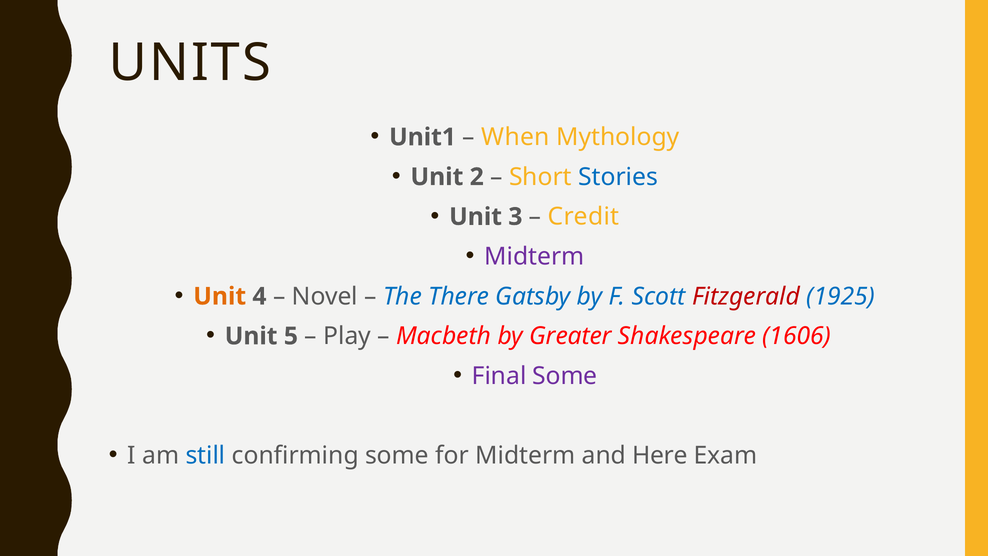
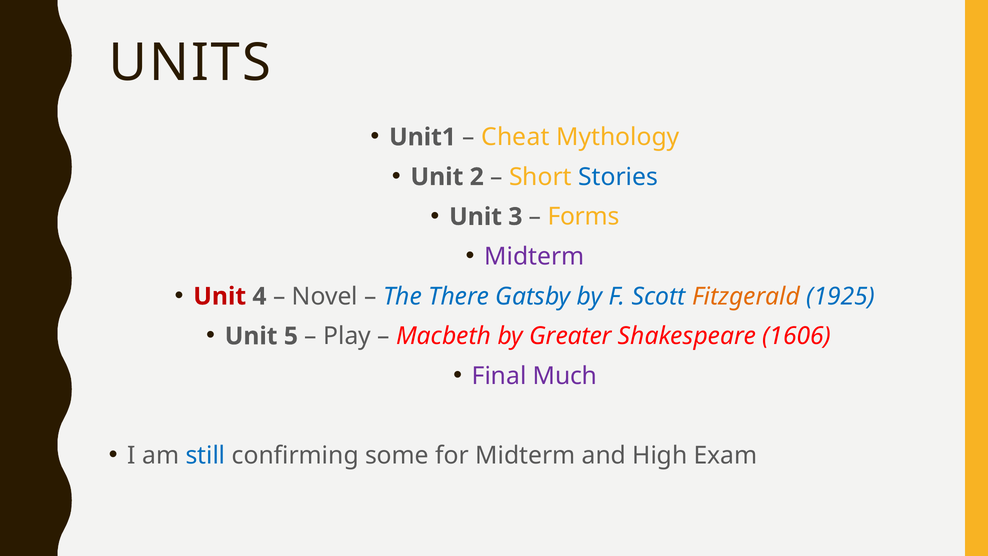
When: When -> Cheat (515, 137)
Credit: Credit -> Forms (584, 217)
Unit colour: orange -> red (220, 296)
Fitzgerald colour: red -> orange (746, 296)
Final Some: Some -> Much (565, 376)
Here: Here -> High (660, 455)
